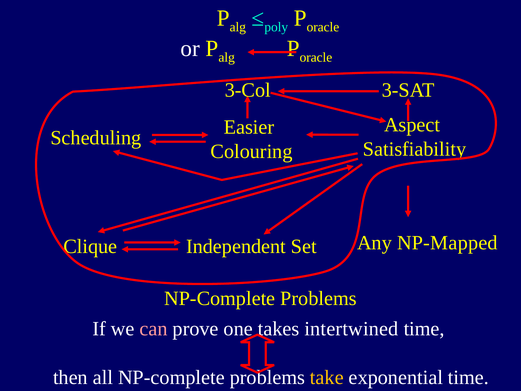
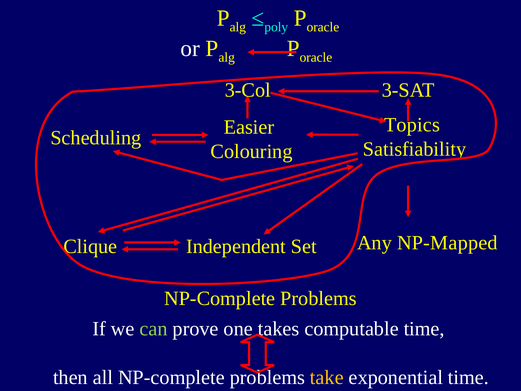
Aspect: Aspect -> Topics (412, 125)
can colour: pink -> light green (154, 329)
intertwined: intertwined -> computable (352, 329)
